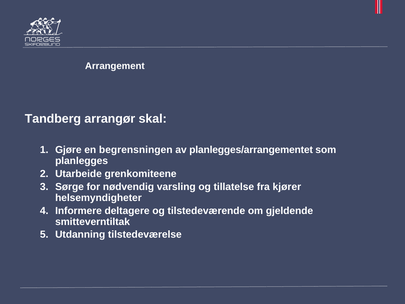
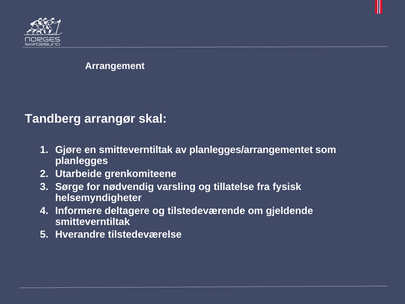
en begrensningen: begrensningen -> smitteverntiltak (136, 150)
kjører: kjører -> fysisk (287, 187)
Utdanning: Utdanning -> Hverandre (80, 234)
